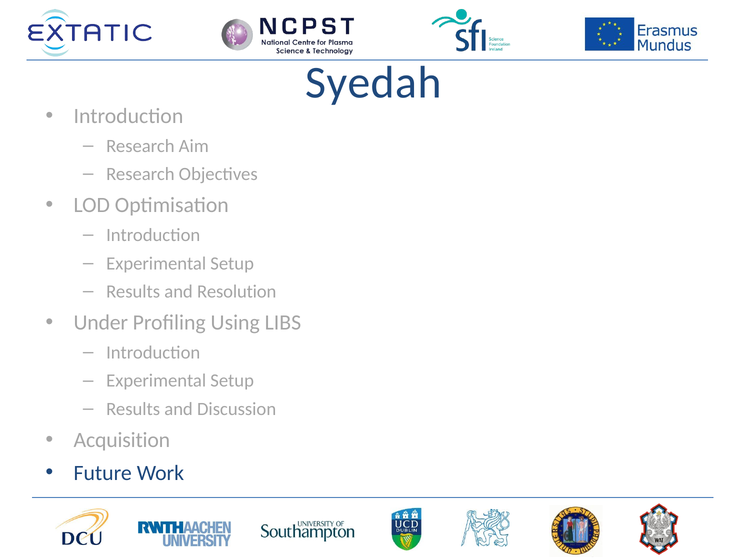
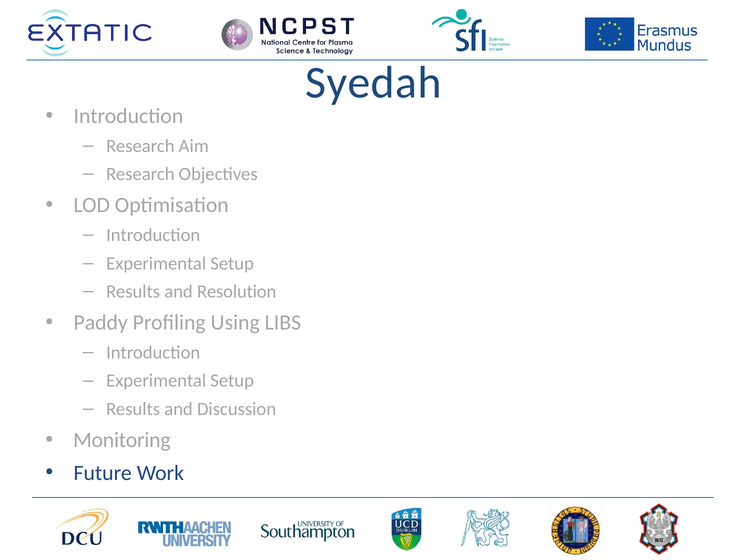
Under: Under -> Paddy (101, 322)
Acquisition: Acquisition -> Monitoring (122, 440)
